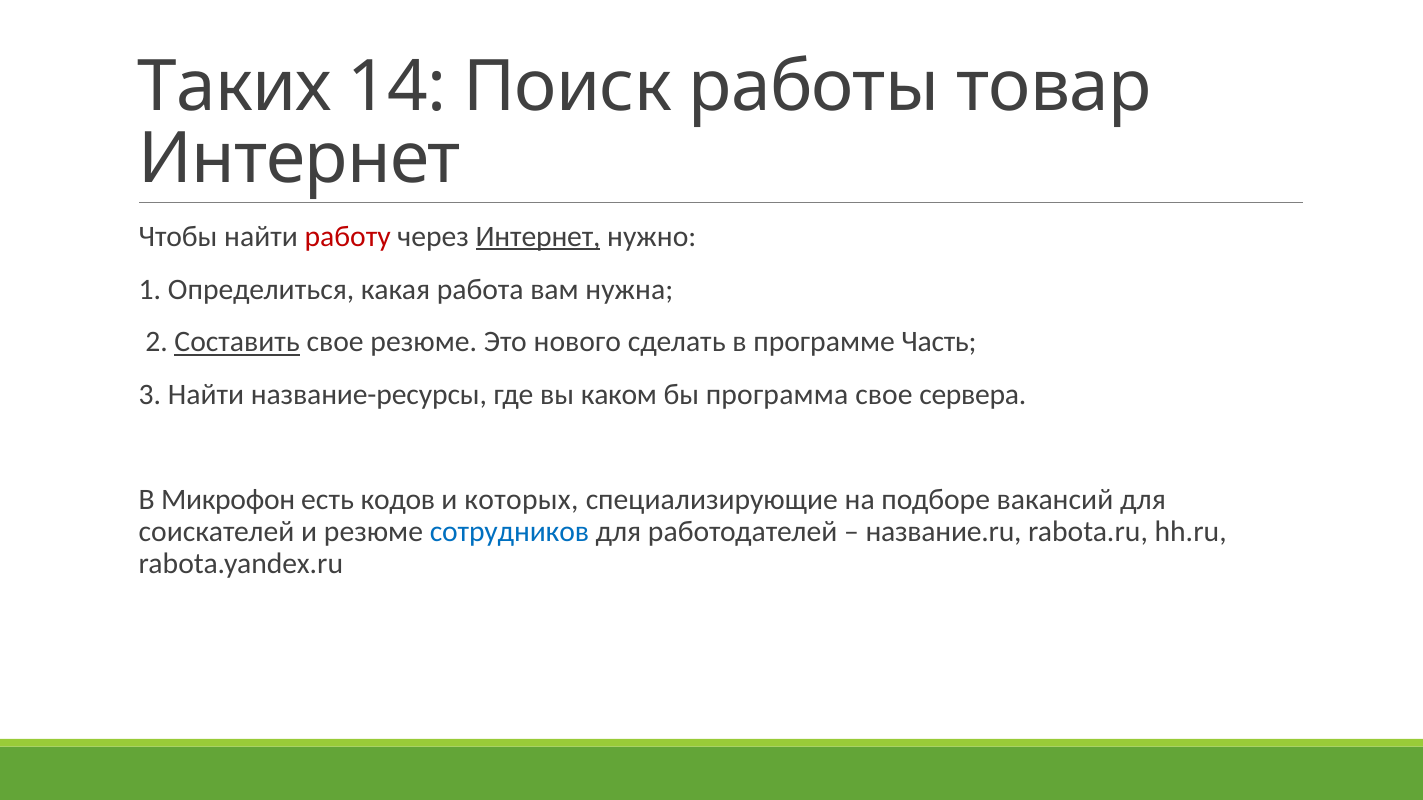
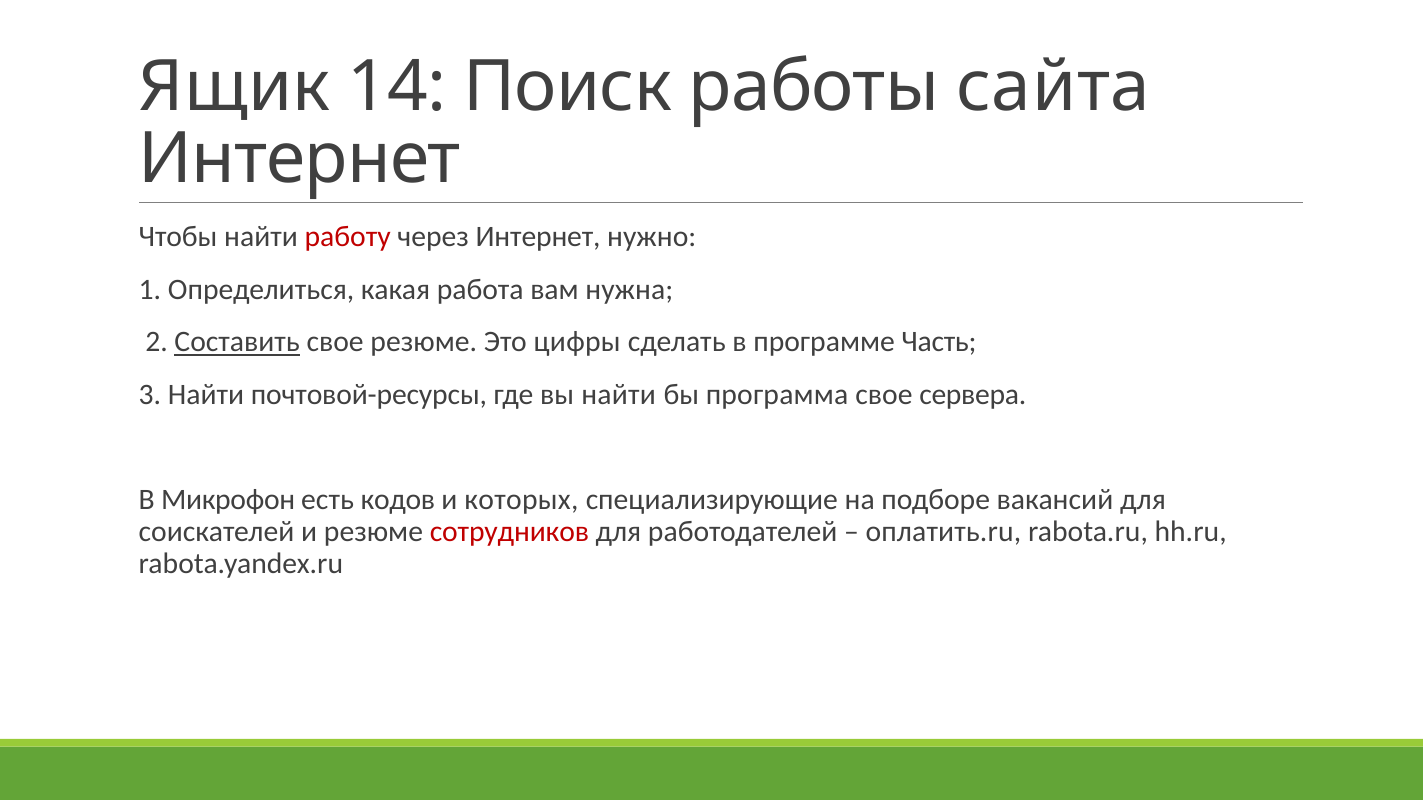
Таких: Таких -> Ящик (235, 87)
товар: товар -> сайта (1053, 87)
Интернет underline: present -> none (538, 237)
нового: нового -> цифры (577, 342)
название-ресурсы: название-ресурсы -> почтовой-ресурсы (369, 395)
вы каком: каком -> найти (619, 395)
сотрудников colour: blue -> red (509, 532)
название.ru: название.ru -> оплатить.ru (943, 532)
